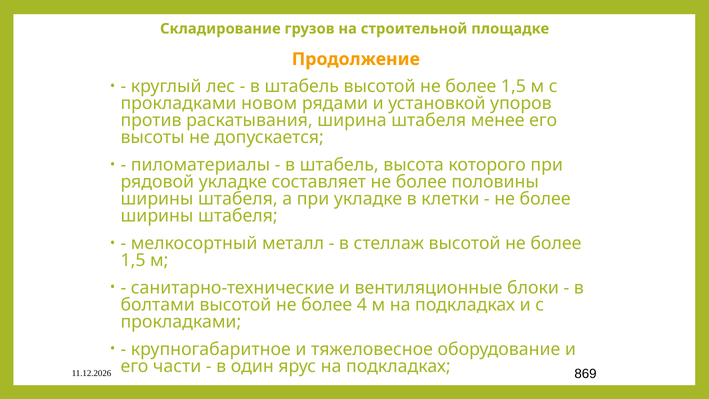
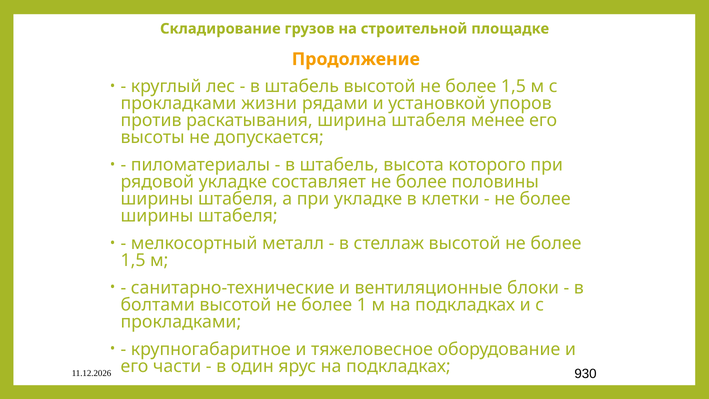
новом: новом -> жизни (269, 104)
более 4: 4 -> 1 (362, 305)
869: 869 -> 930 (585, 373)
